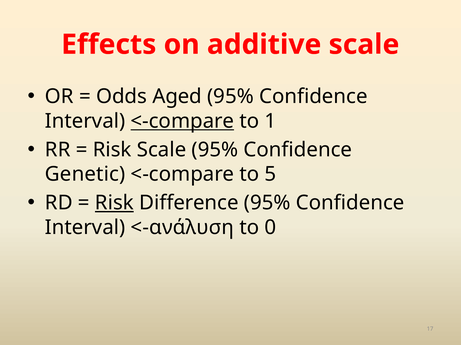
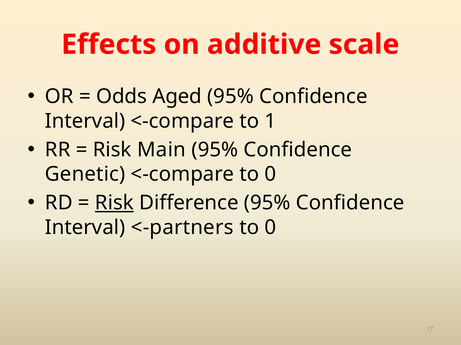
<-compare underline: present -> none (182, 121)
Risk Scale: Scale -> Main (162, 150)
<-compare to 5: 5 -> 0 (270, 175)
<-ανάλυση: <-ανάλυση -> <-partners (182, 228)
